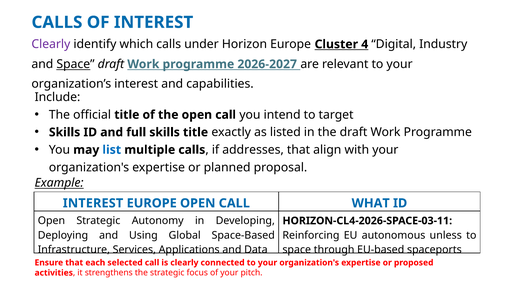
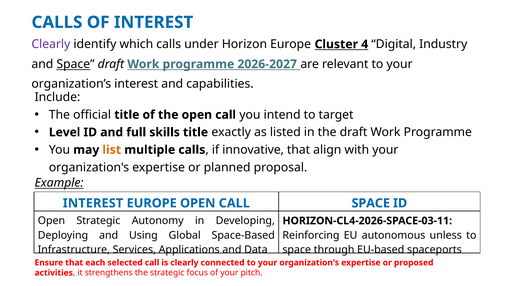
Skills: Skills -> Level (65, 132)
list colour: blue -> orange (112, 150)
addresses: addresses -> innovative (253, 150)
CALL WHAT: WHAT -> SPACE (371, 203)
